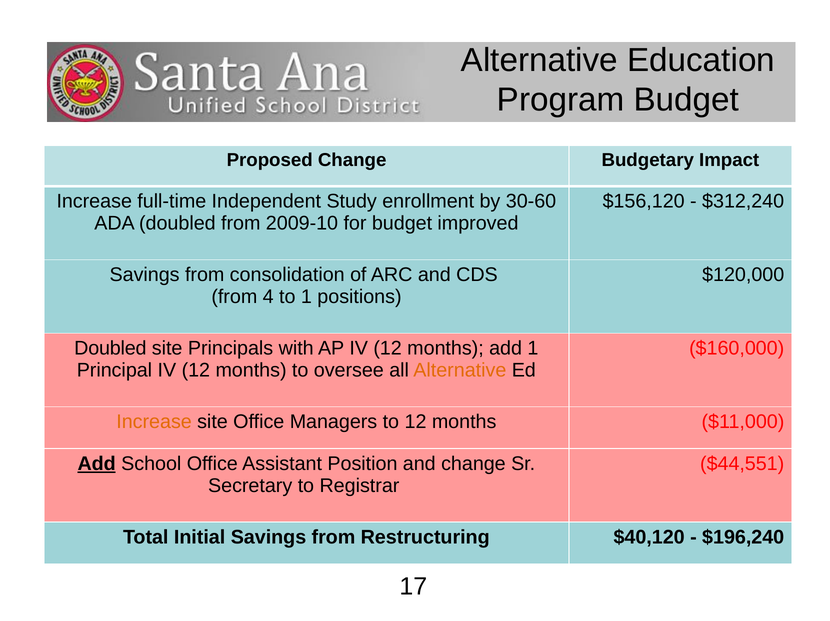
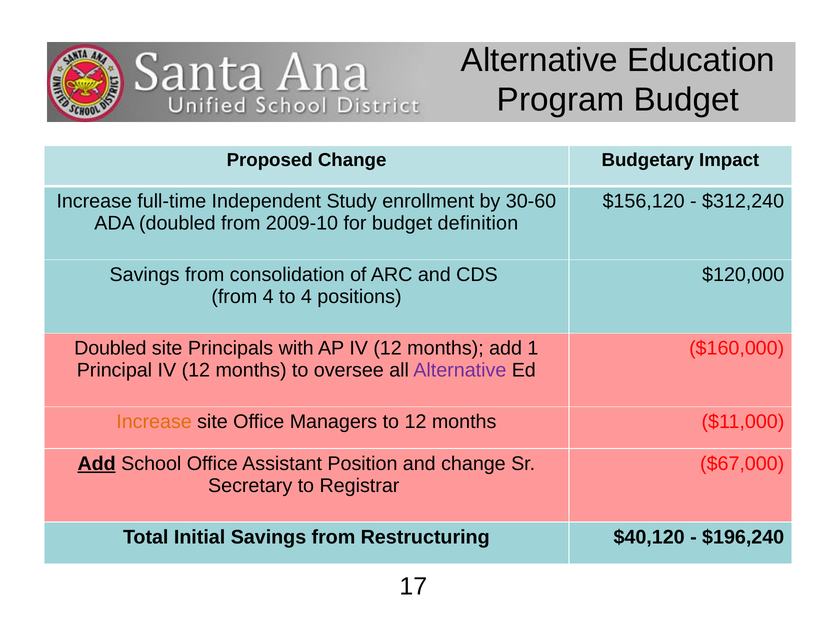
improved: improved -> definition (478, 223)
to 1: 1 -> 4 (306, 297)
Alternative colour: orange -> purple (460, 370)
$44,551: $44,551 -> $67,000 (742, 463)
